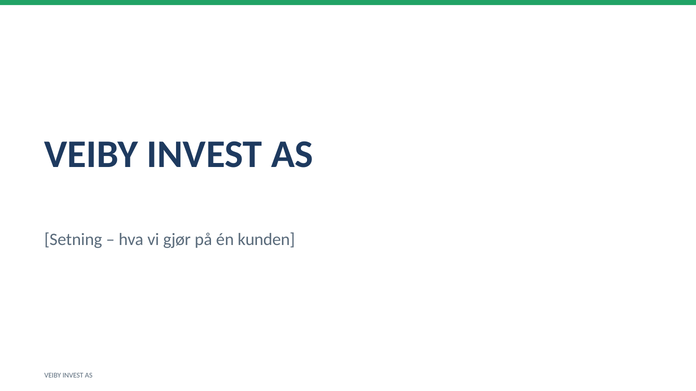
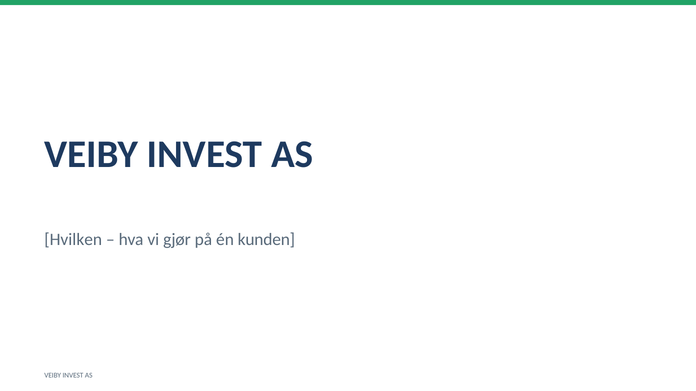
Setning: Setning -> Hvilken (73, 240)
